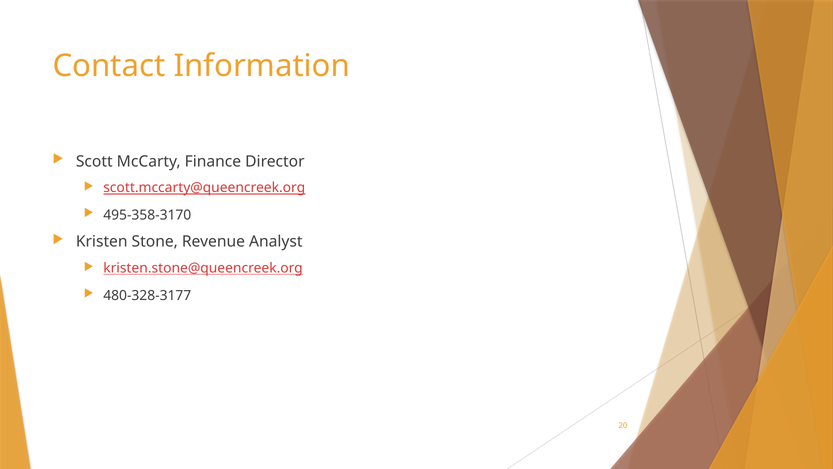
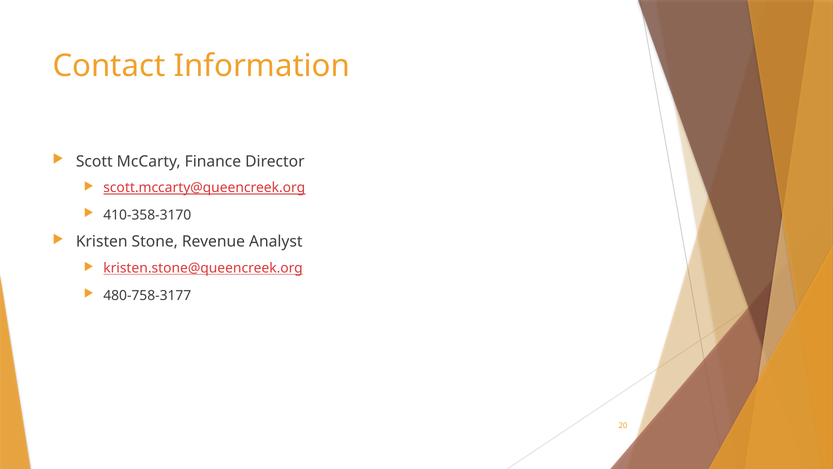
495-358-3170: 495-358-3170 -> 410-358-3170 (147, 215)
480-328-3177: 480-328-3177 -> 480-758-3177 (147, 295)
